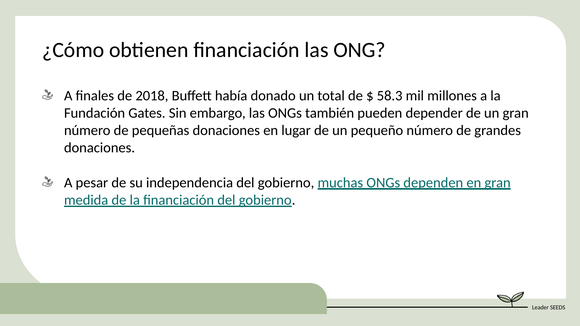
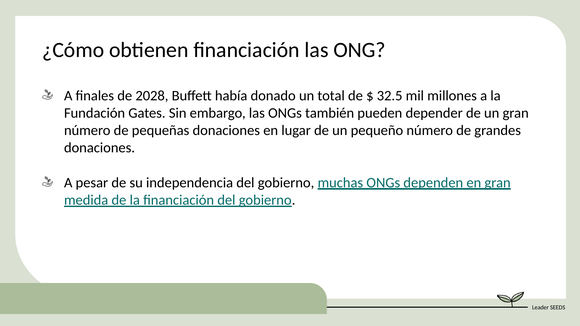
2018: 2018 -> 2028 (152, 96)
58.3: 58.3 -> 32.5 (390, 96)
